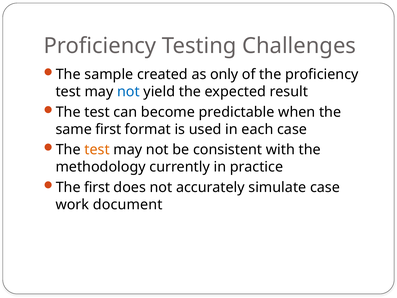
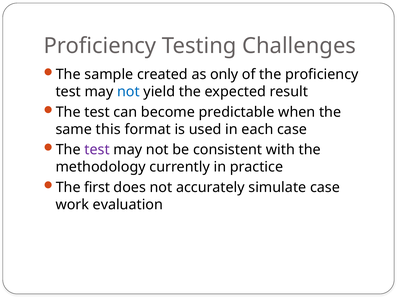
same first: first -> this (108, 129)
test colour: orange -> purple (97, 150)
document: document -> evaluation (128, 204)
